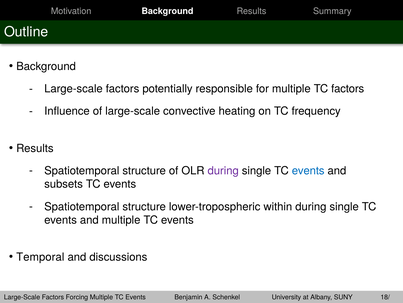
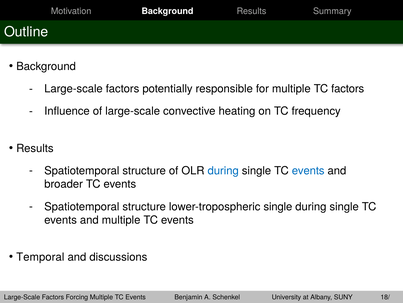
during colour: purple -> blue (223, 170)
subsets: subsets -> broader (64, 184)
lower-tropospheric within: within -> single (278, 206)
